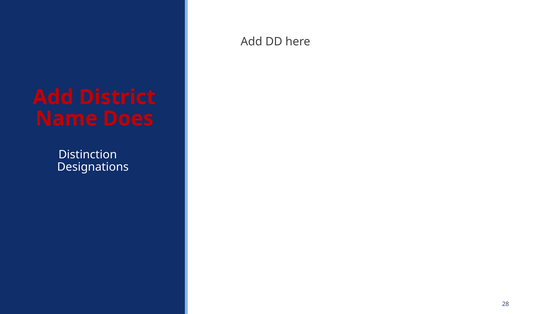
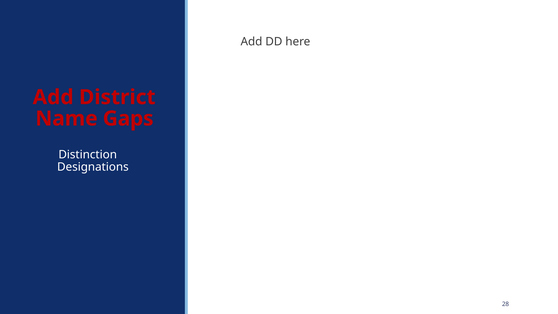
Does: Does -> Gaps (128, 119)
